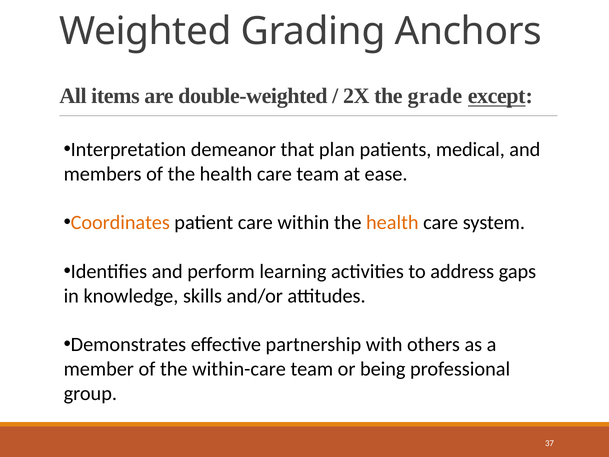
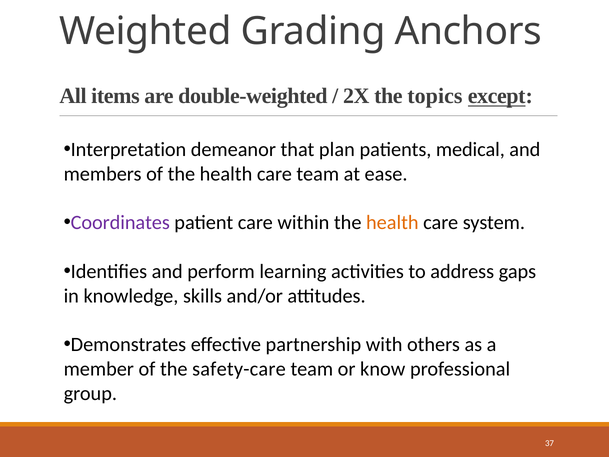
grade: grade -> topics (435, 96)
Coordinates colour: orange -> purple (120, 223)
within-care: within-care -> safety-care (239, 369)
being: being -> know (383, 369)
